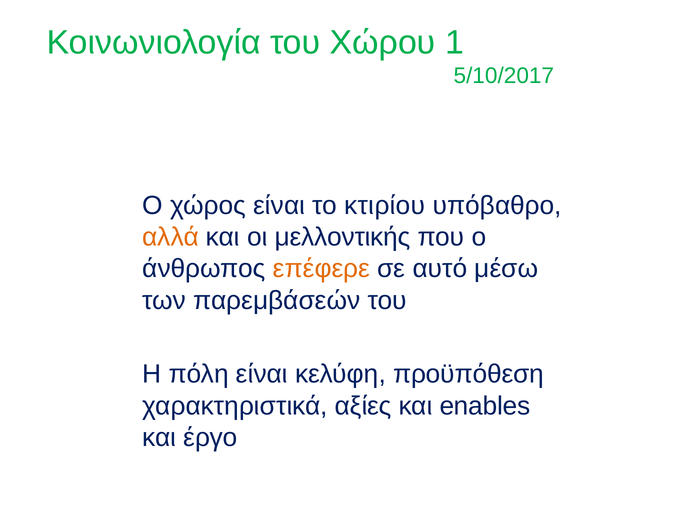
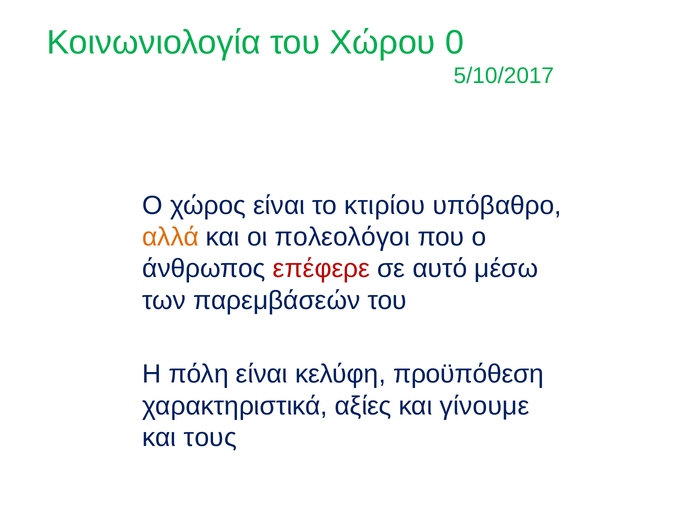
1: 1 -> 0 (455, 43)
μελλοντικής: μελλοντικής -> πολεολόγοι (342, 237)
επέφερε colour: orange -> red (321, 269)
enables: enables -> γίνουμε (485, 406)
έργο: έργο -> τους (210, 438)
